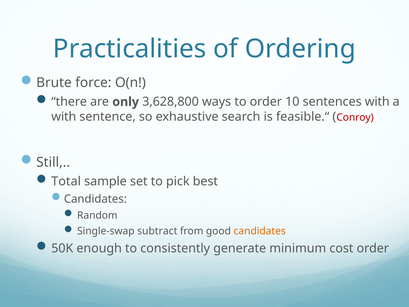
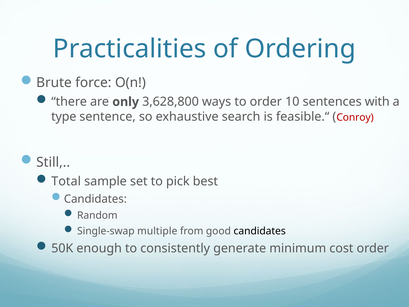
with: with -> type (64, 117)
subtract: subtract -> multiple (157, 231)
candidates colour: orange -> black (260, 231)
